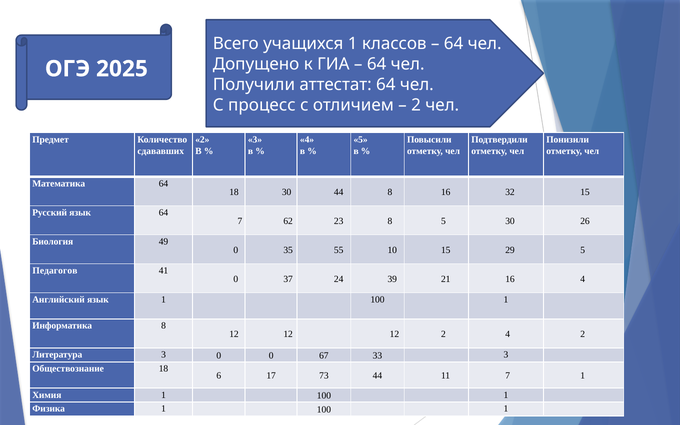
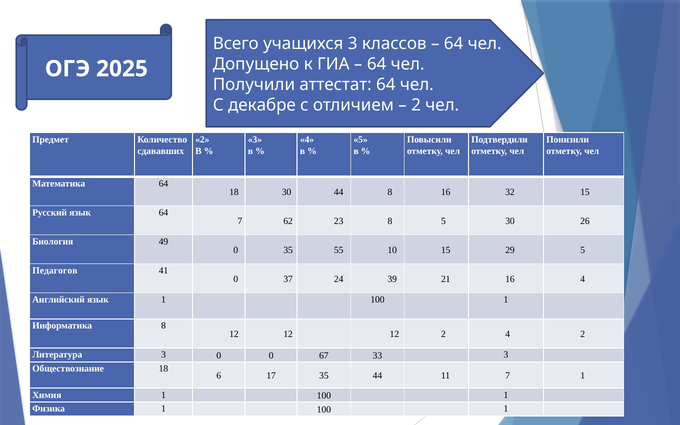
учащихся 1: 1 -> 3 (353, 44)
процесс: процесс -> декабре (262, 105)
17 73: 73 -> 35 (324, 376)
